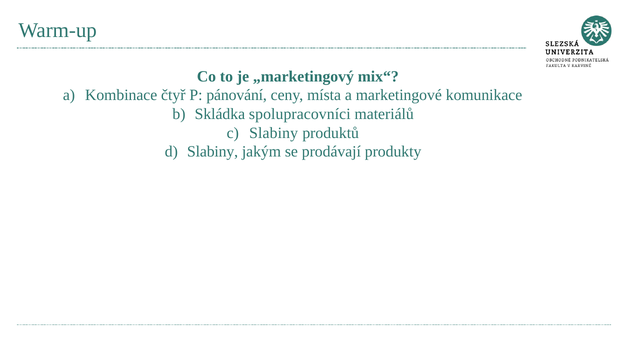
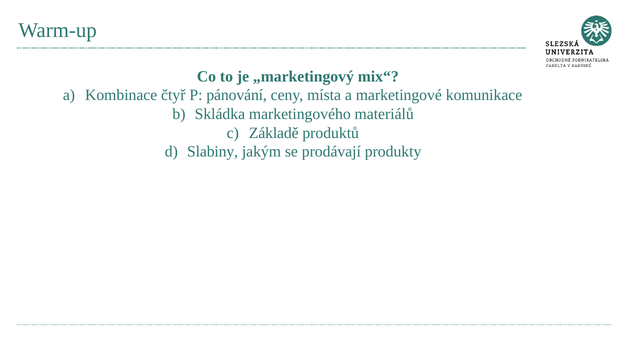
spolupracovníci: spolupracovníci -> marketingového (300, 114)
Slabiny: Slabiny -> Základě (274, 133)
